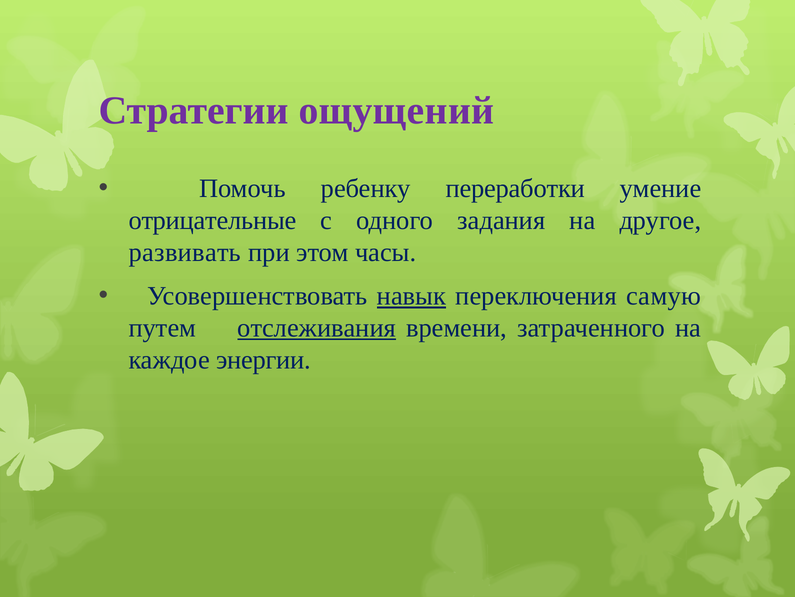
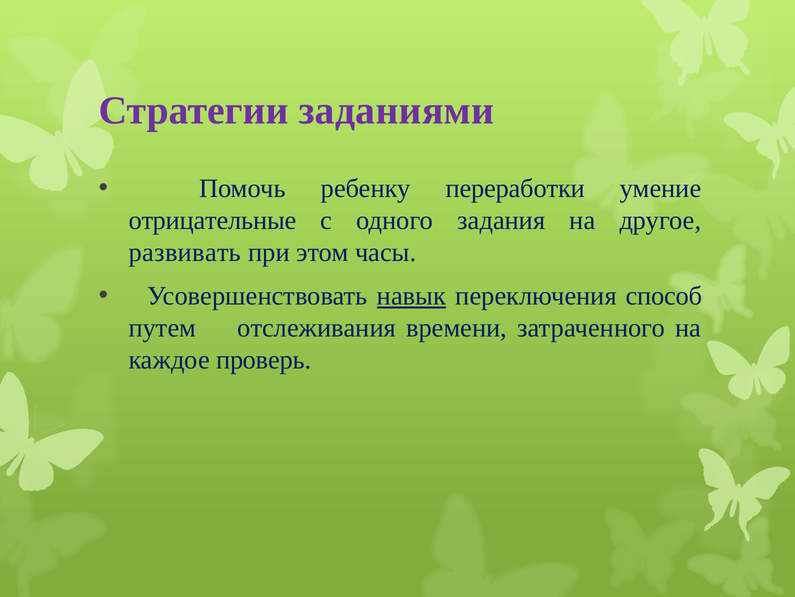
ощущений: ощущений -> заданиями (396, 110)
самую: самую -> способ (664, 296)
отслеживания underline: present -> none (317, 328)
энергии: энергии -> проверь (264, 359)
